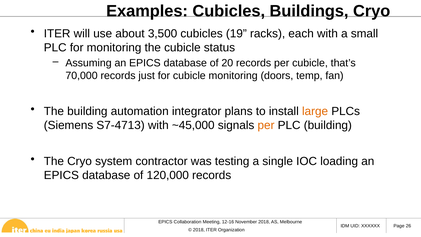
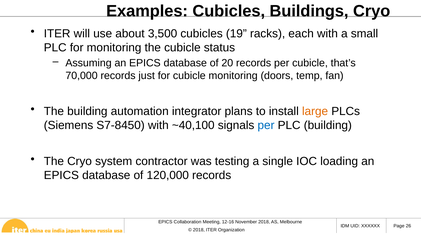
S7-4713: S7-4713 -> S7-8450 (121, 125)
~45,000: ~45,000 -> ~40,100 (193, 125)
per colour: orange -> blue (266, 125)
